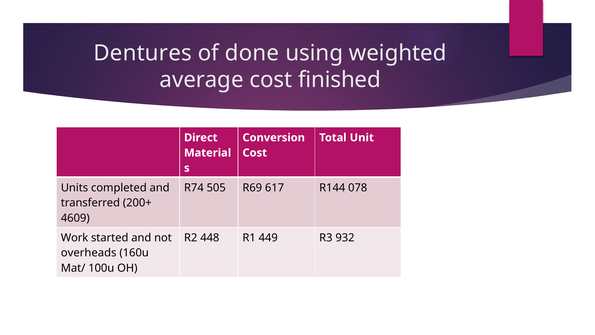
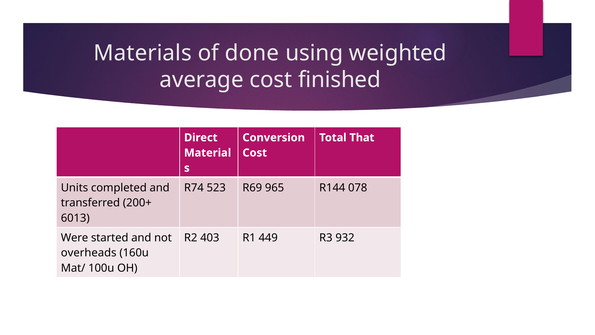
Dentures: Dentures -> Materials (143, 53)
Unit: Unit -> That (362, 138)
505: 505 -> 523 (216, 188)
617: 617 -> 965 (275, 188)
4609: 4609 -> 6013 (75, 218)
Work: Work -> Were (75, 238)
448: 448 -> 403 (210, 238)
